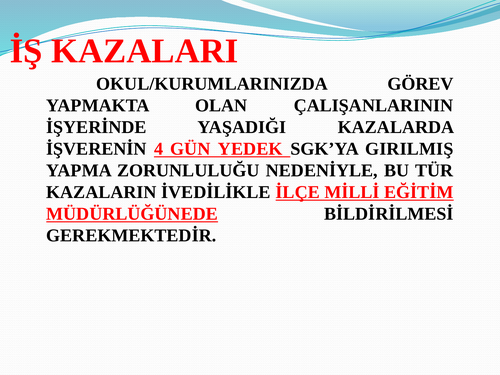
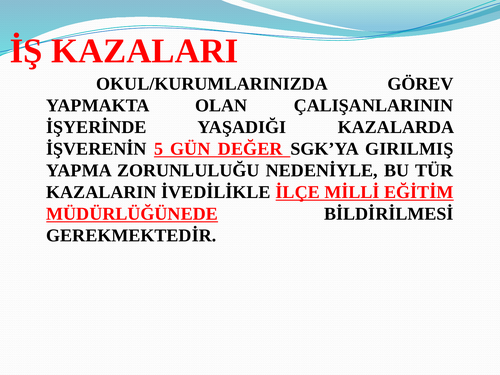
4: 4 -> 5 (159, 149)
YEDEK: YEDEK -> DEĞER (250, 149)
